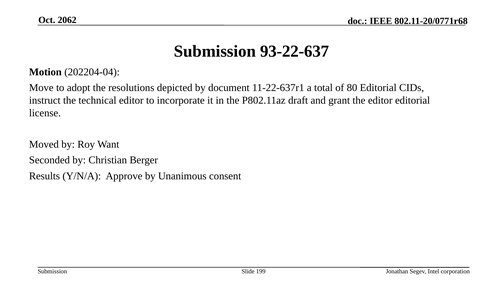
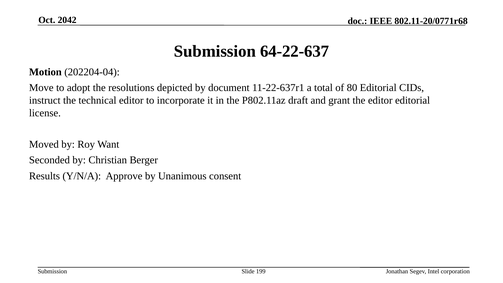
2062: 2062 -> 2042 (67, 20)
93-22-637: 93-22-637 -> 64-22-637 (295, 51)
